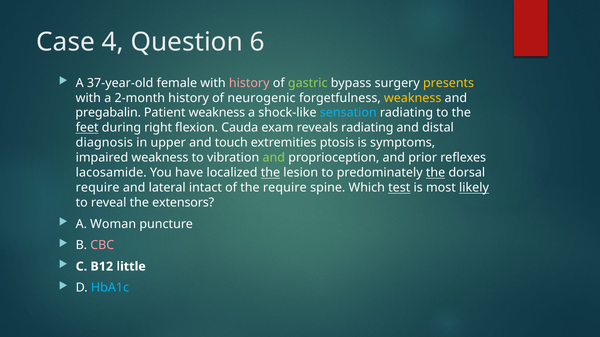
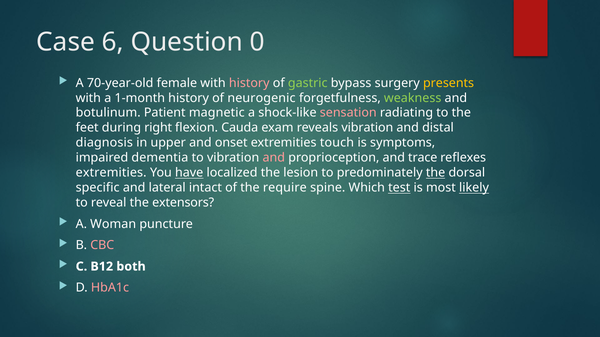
4: 4 -> 6 (113, 42)
6: 6 -> 0 (257, 42)
37-year-old: 37-year-old -> 70-year-old (120, 83)
2-month: 2-month -> 1-month (140, 98)
weakness colour: yellow -> light green (413, 98)
pregabalin: pregabalin -> botulinum (108, 113)
Patient weakness: weakness -> magnetic (217, 113)
sensation colour: light blue -> pink (348, 113)
feet underline: present -> none (87, 128)
reveals radiating: radiating -> vibration (367, 128)
touch: touch -> onset (231, 143)
ptosis: ptosis -> touch (337, 143)
impaired weakness: weakness -> dementia (160, 158)
and colour: light green -> pink (274, 158)
prior: prior -> trace (423, 158)
lacosamide: lacosamide -> extremities (111, 173)
have underline: none -> present (189, 173)
the underline: present -> none (270, 173)
require: require -> specific (98, 188)
little: little -> both (131, 267)
HbA1c colour: light blue -> pink (110, 288)
